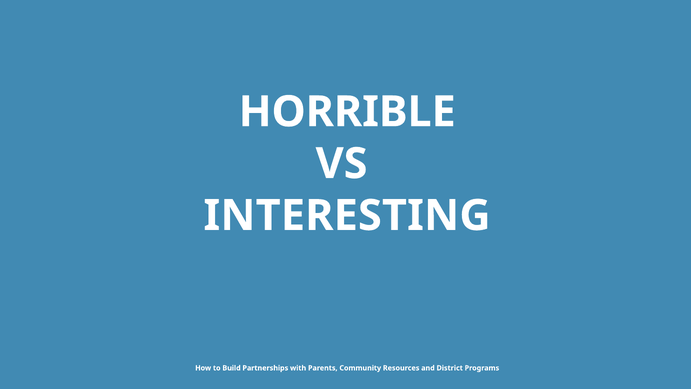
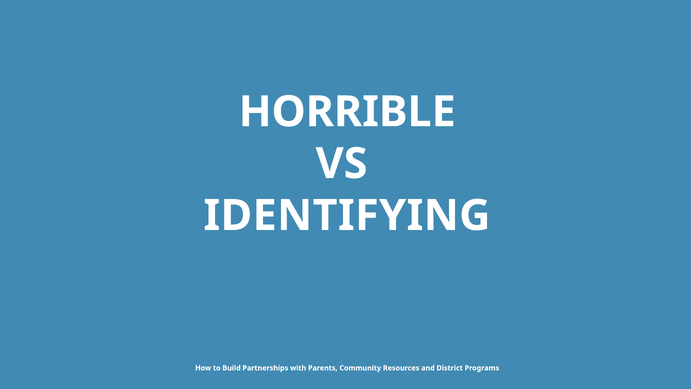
INTERESTING: INTERESTING -> IDENTIFYING (347, 216)
